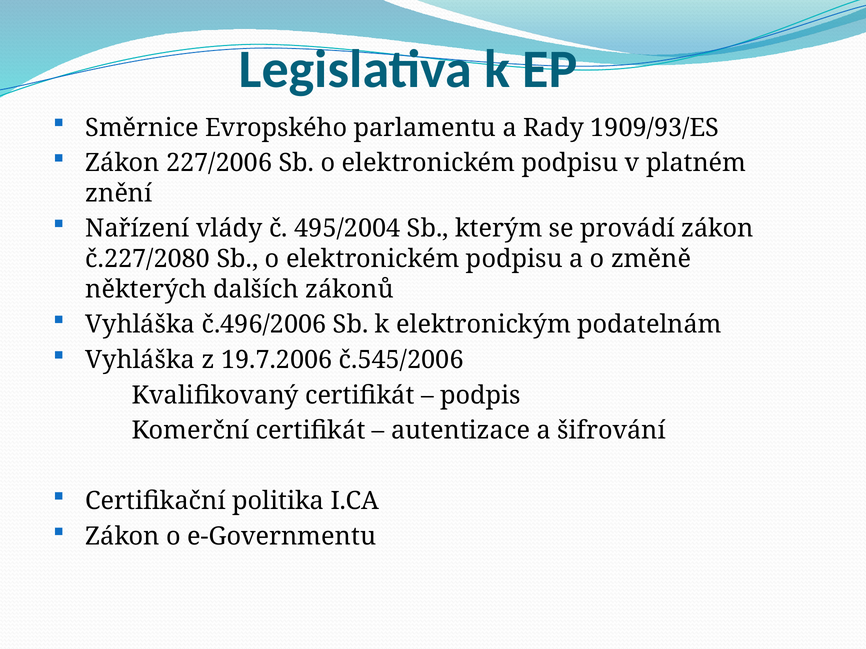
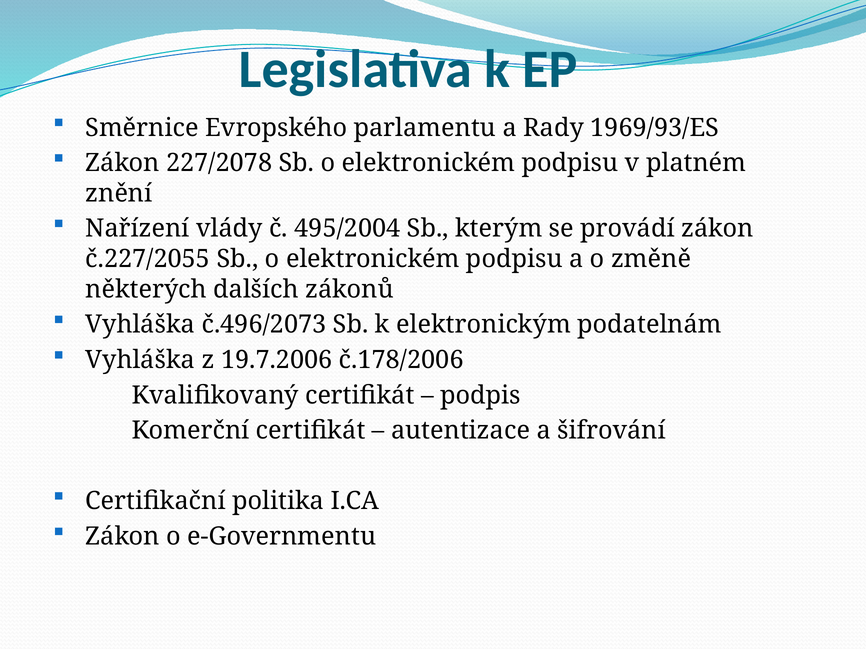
1909/93/ES: 1909/93/ES -> 1969/93/ES (655, 128)
227/2006: 227/2006 -> 227/2078 (219, 163)
č.227/2080: č.227/2080 -> č.227/2055 (148, 259)
č.496/2006: č.496/2006 -> č.496/2073 (264, 325)
č.545/2006: č.545/2006 -> č.178/2006 (401, 360)
